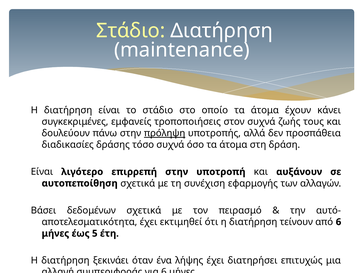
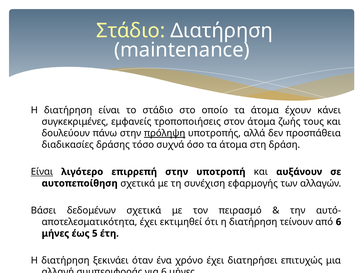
στον συχνά: συχνά -> άτομα (261, 121)
Είναι underline: none -> present (42, 171)
λήψης: λήψης -> χρόνο (189, 260)
